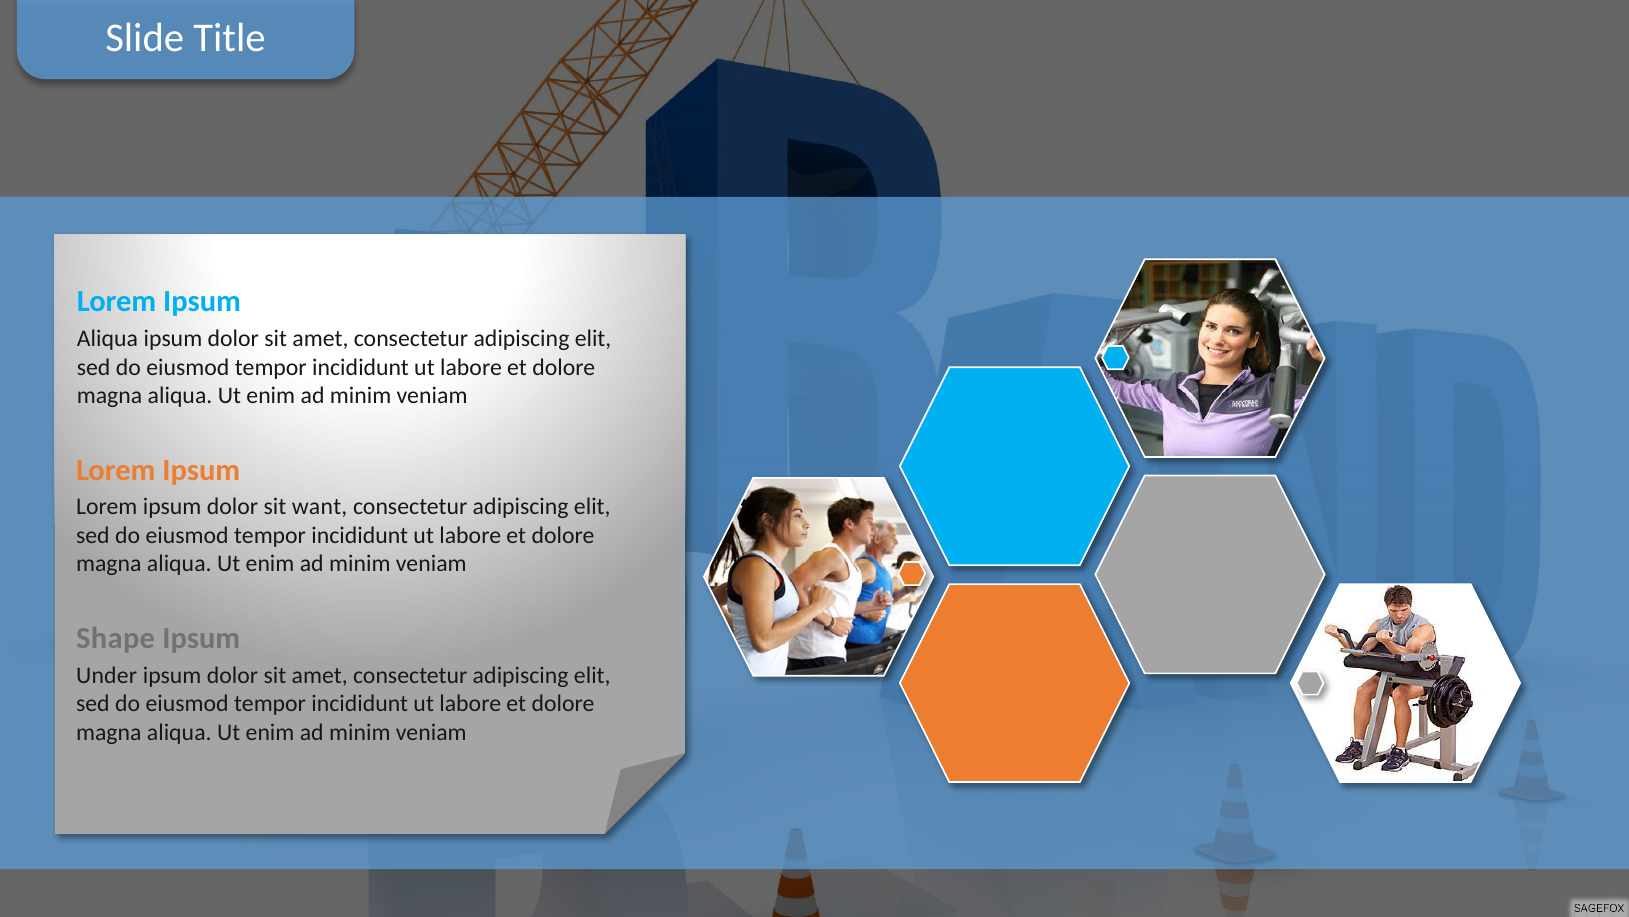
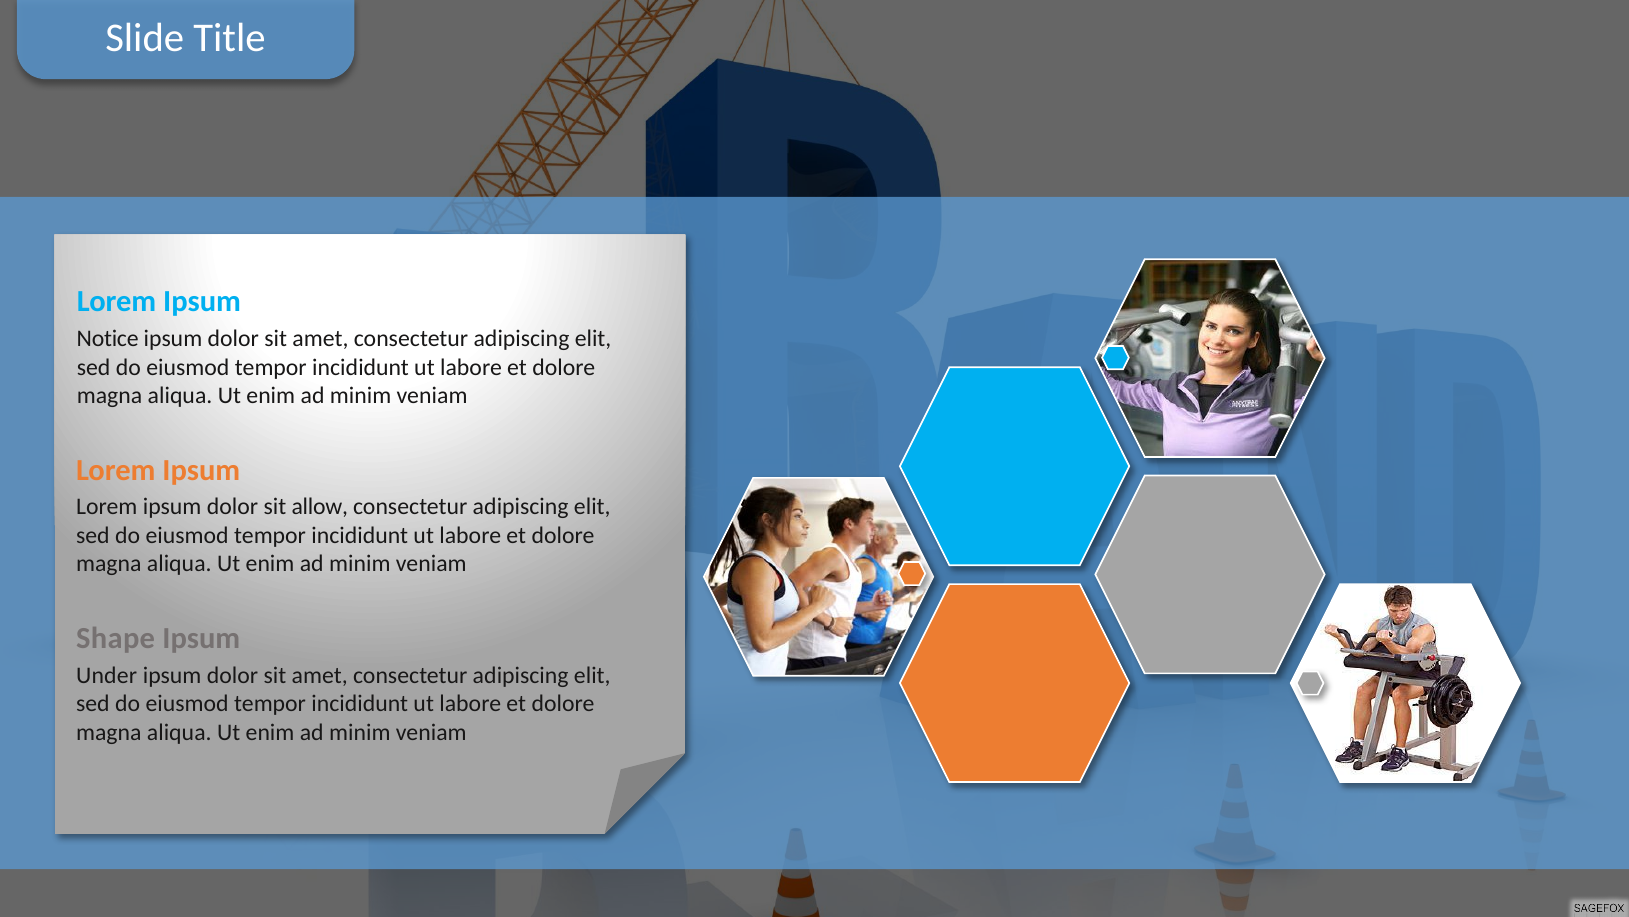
Aliqua: Aliqua -> Notice (108, 338)
want: want -> allow (320, 507)
